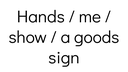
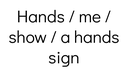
a goods: goods -> hands (97, 37)
